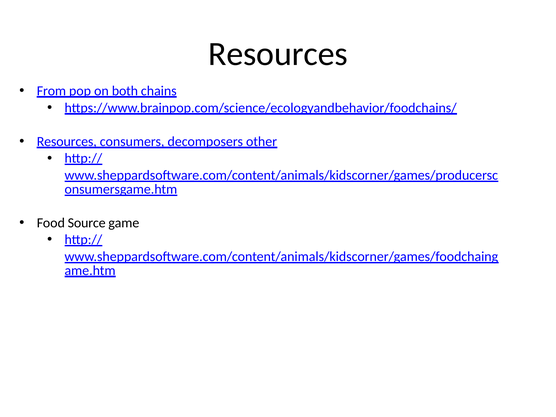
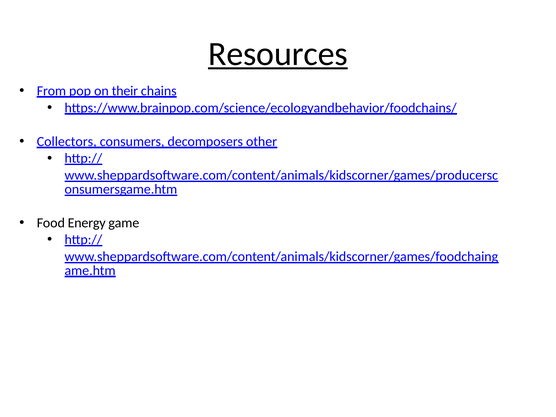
Resources underline: none -> present (278, 54)
both: both -> their (125, 91)
Resources: Resources -> Collectors (67, 141)
Source: Source -> Energy (87, 223)
